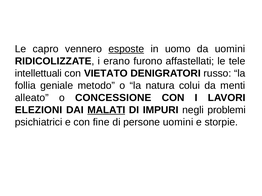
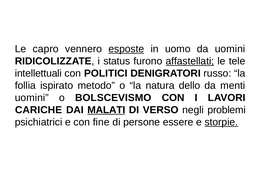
erano: erano -> status (117, 61)
affastellati underline: none -> present (190, 61)
VIETATO: VIETATO -> POLITICI (106, 74)
geniale: geniale -> ispirato (57, 86)
colui: colui -> dello (190, 86)
alleato: alleato -> uomini (32, 98)
CONCESSIONE: CONCESSIONE -> BOLSCEVISMO (113, 98)
ELEZIONI: ELEZIONI -> CARICHE (39, 110)
IMPURI: IMPURI -> VERSO (161, 110)
persone uomini: uomini -> essere (178, 122)
storpie underline: none -> present (221, 122)
